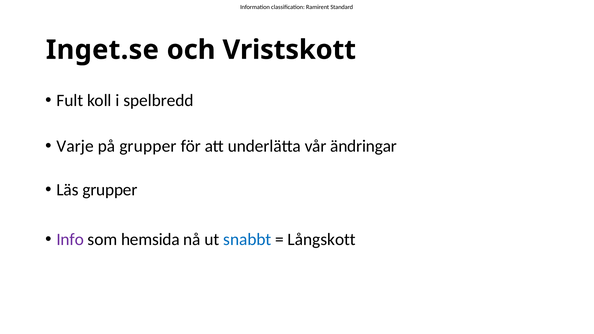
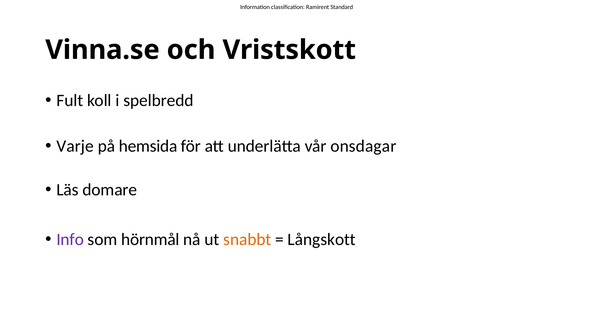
Inget.se: Inget.se -> Vinna.se (102, 50)
på grupper: grupper -> hemsida (148, 146)
ändringar: ändringar -> onsdagar (363, 146)
Läs grupper: grupper -> domare (110, 190)
hemsida: hemsida -> hörnmål (150, 240)
snabbt colour: blue -> orange (247, 240)
